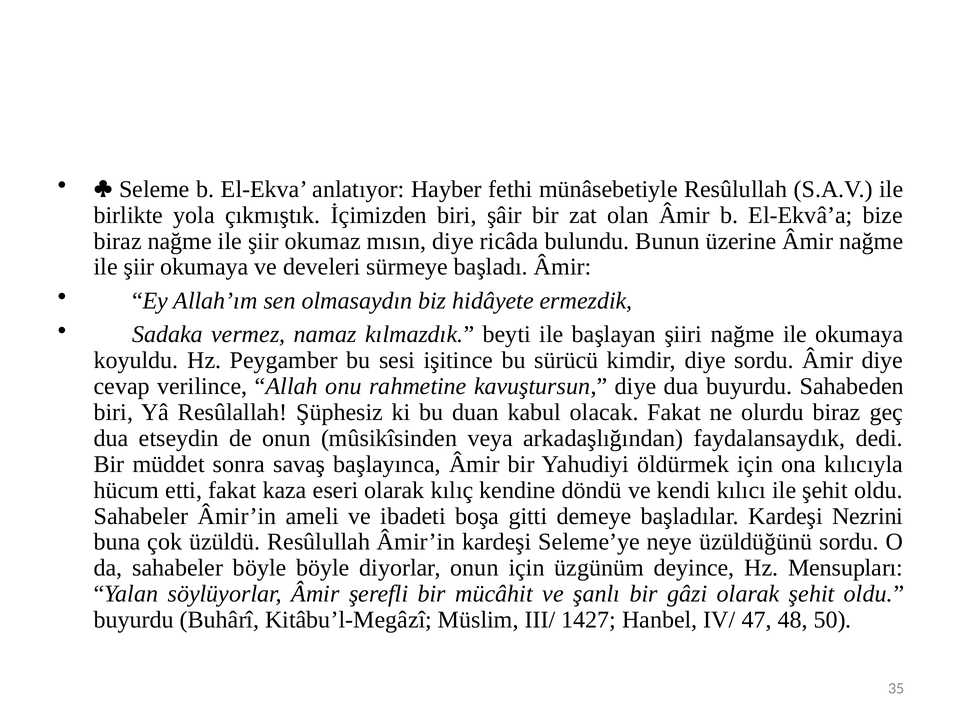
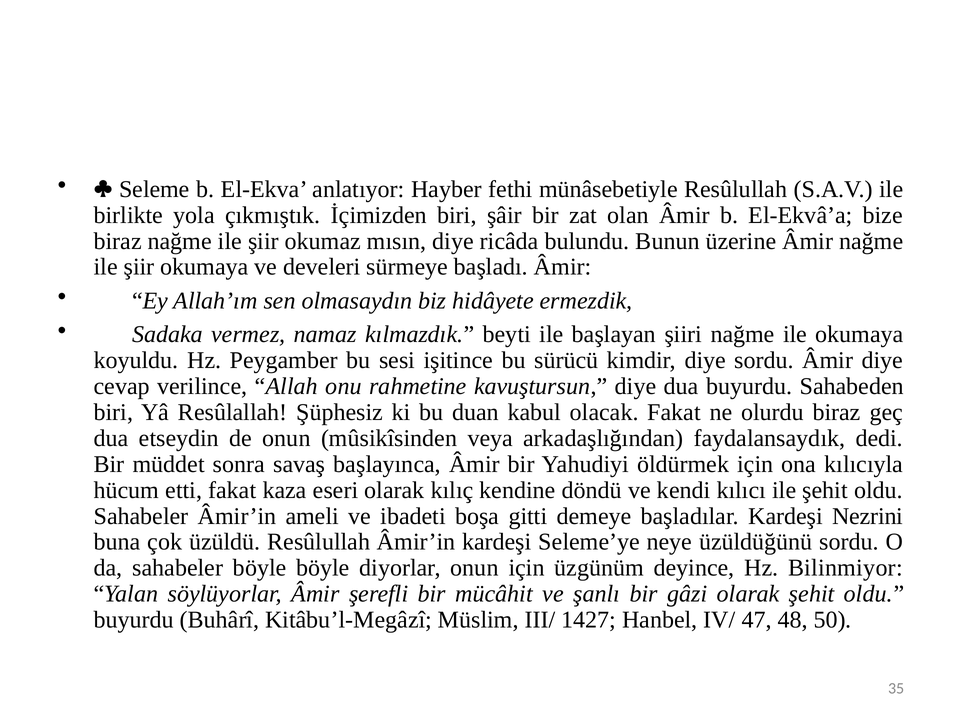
Mensupları: Mensupları -> Bilinmiyor (845, 568)
